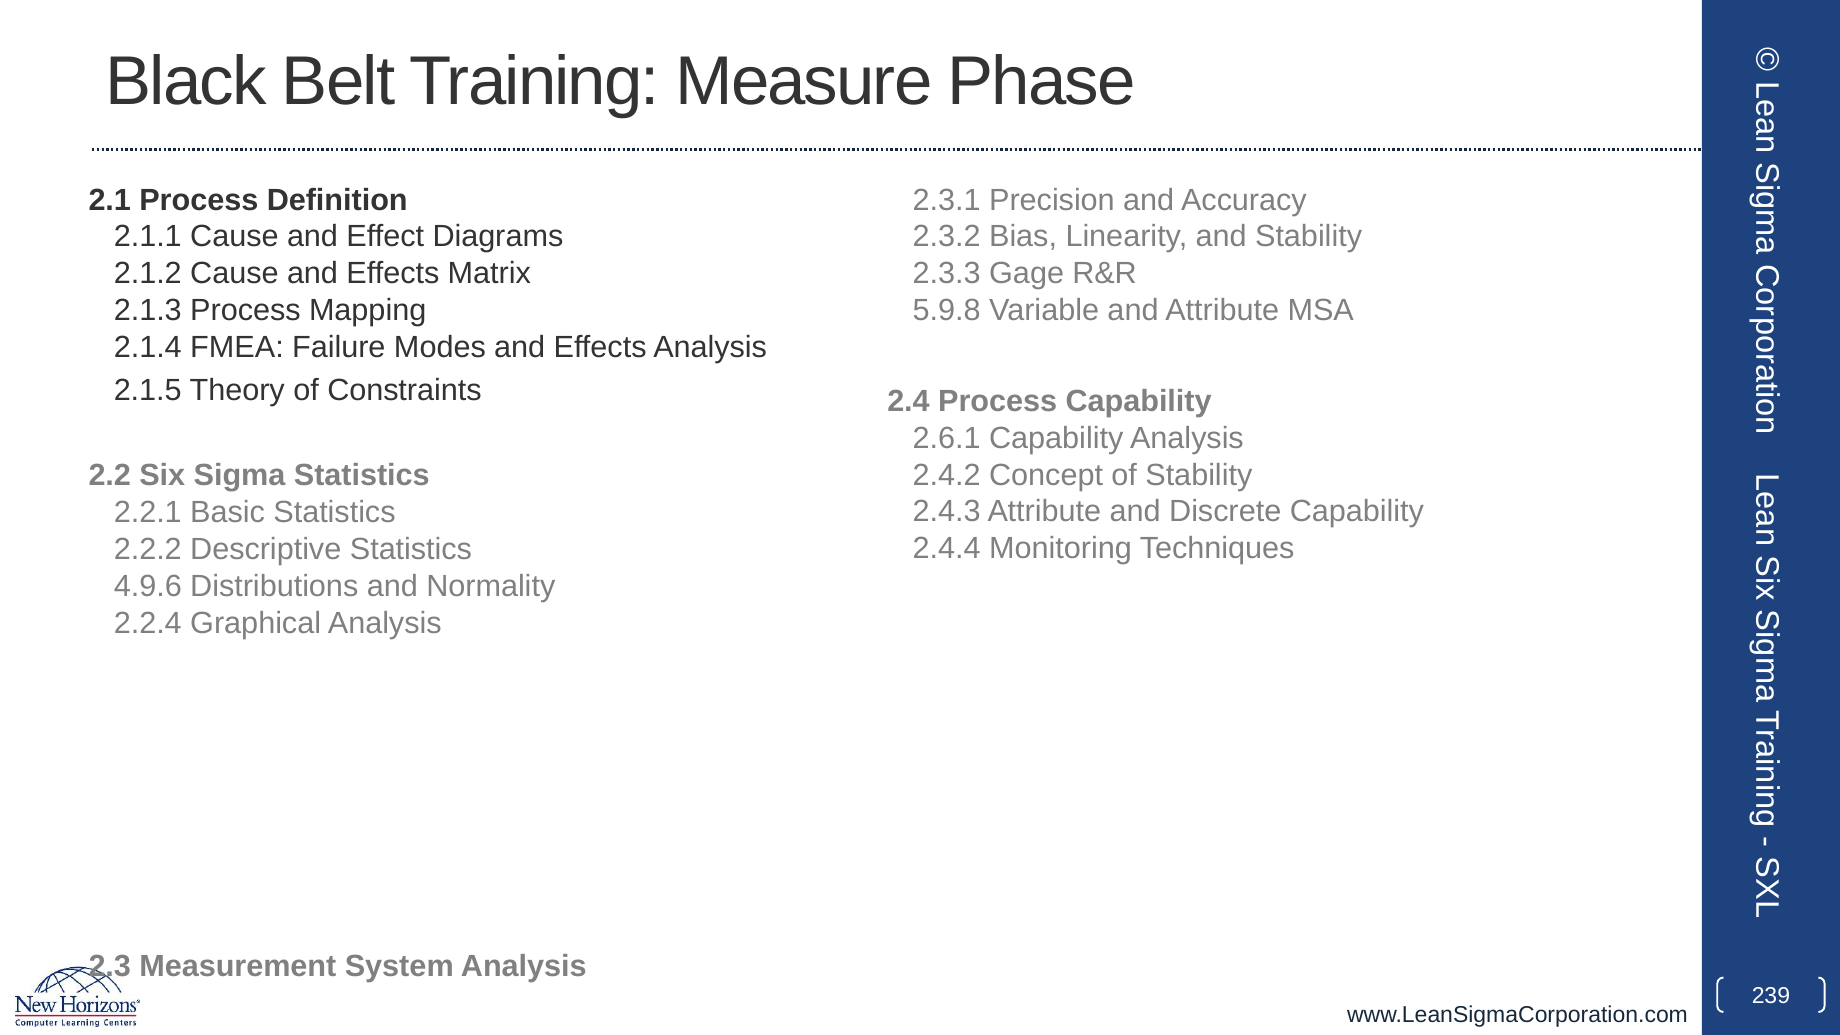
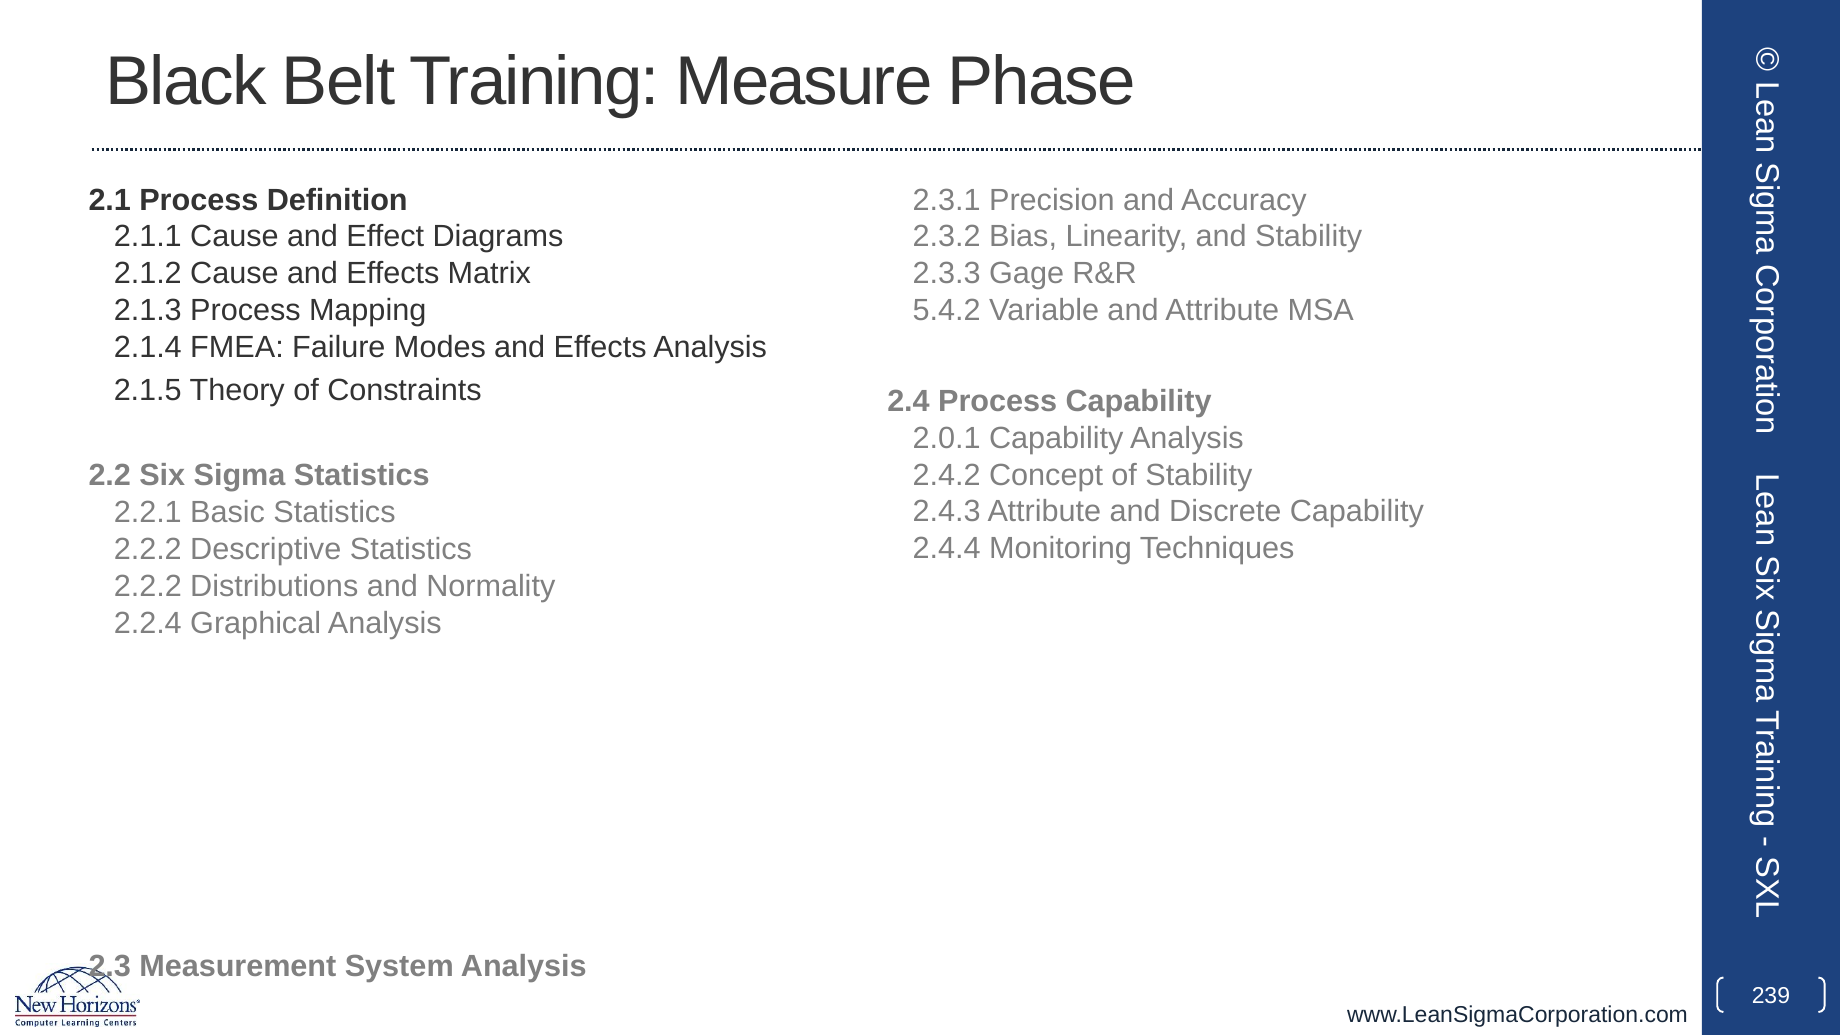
5.9.8: 5.9.8 -> 5.4.2 (947, 310)
2.6.1: 2.6.1 -> 2.0.1 (947, 438)
4.9.6: 4.9.6 -> 2.2.2 (148, 586)
